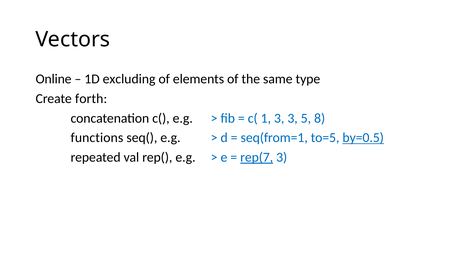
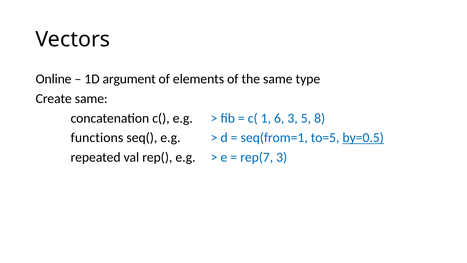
excluding: excluding -> argument (129, 79)
Create forth: forth -> same (91, 98)
1 3: 3 -> 6 (279, 118)
rep(7 underline: present -> none (257, 157)
